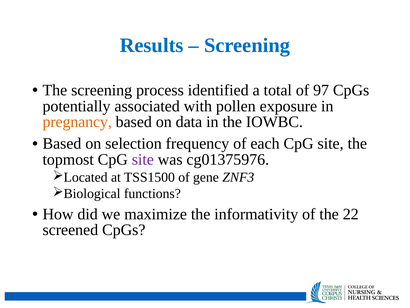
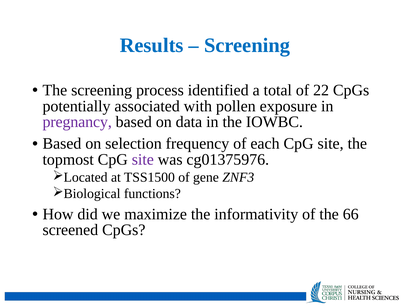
97: 97 -> 22 (321, 90)
pregnancy colour: orange -> purple (77, 122)
22: 22 -> 66 (351, 214)
